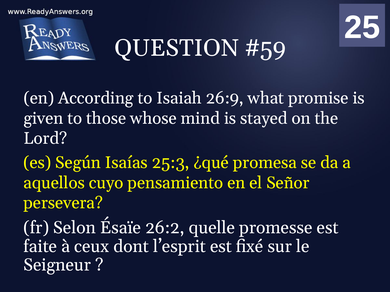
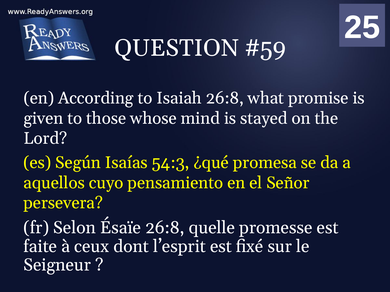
Isaiah 26:9: 26:9 -> 26:8 (225, 98)
25:3: 25:3 -> 54:3 (171, 163)
Ésaïe 26:2: 26:2 -> 26:8 (165, 228)
